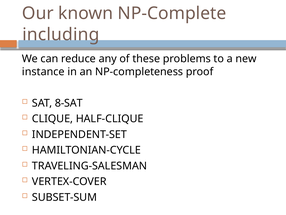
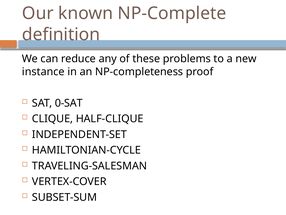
including: including -> definition (61, 34)
8-SAT: 8-SAT -> 0-SAT (69, 103)
